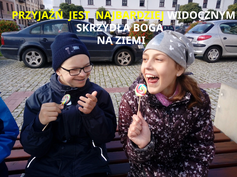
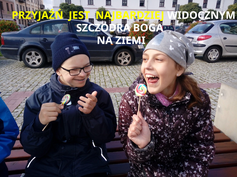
SKRZYDŁA: SKRZYDŁA -> SZCZODRA (103, 28)
